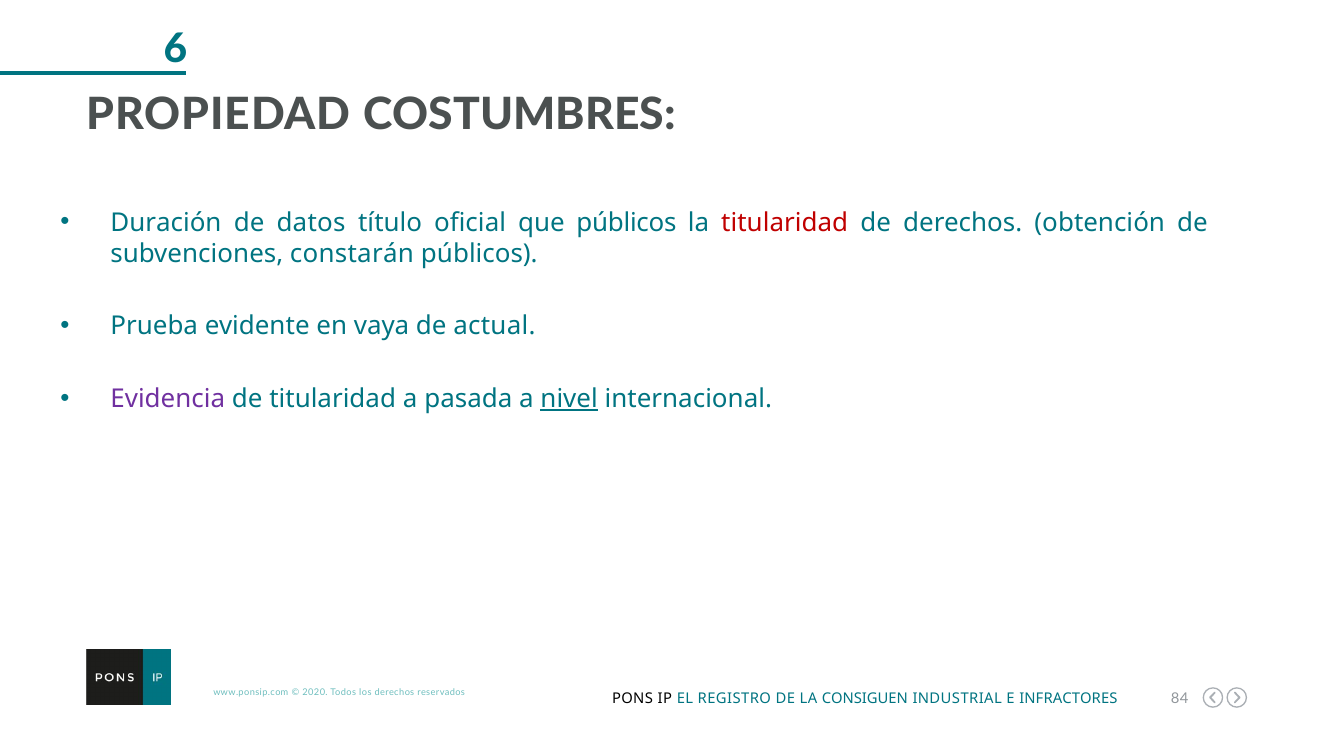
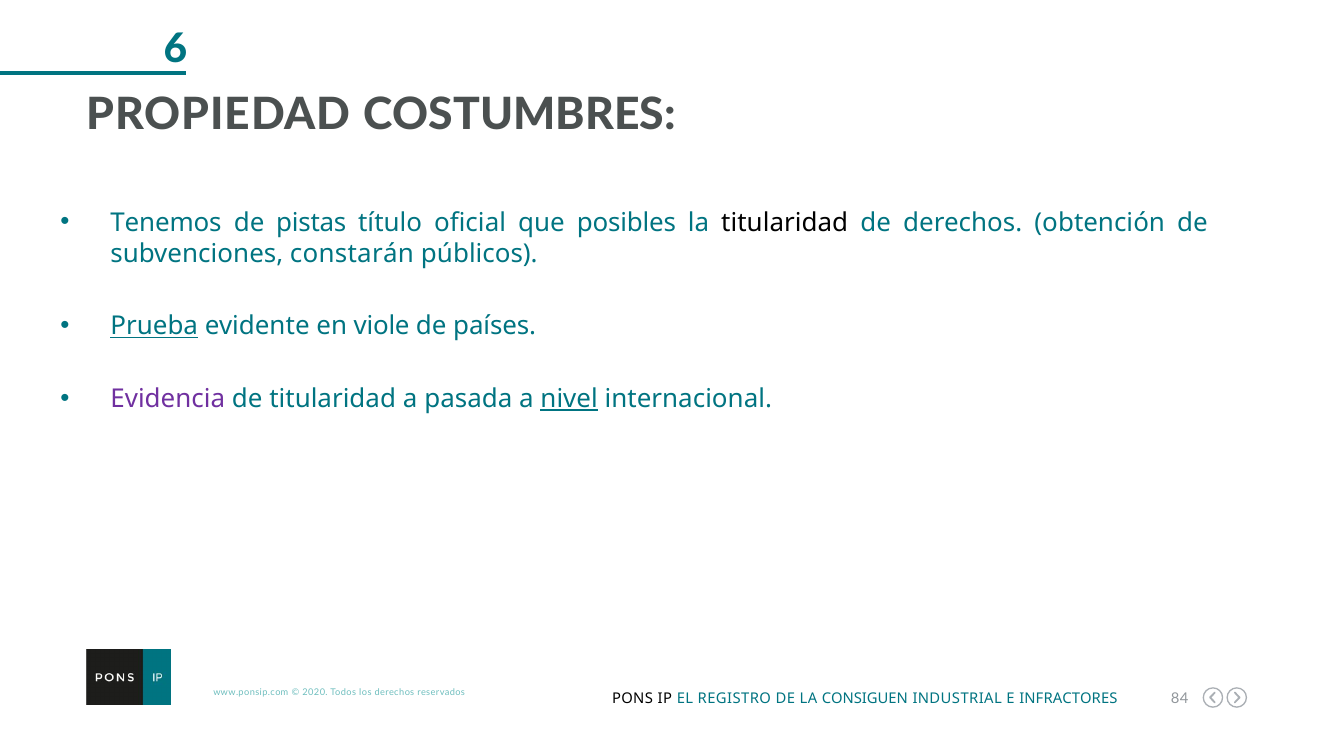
Duración: Duración -> Tenemos (166, 223)
datos: datos -> pistas (311, 223)
que públicos: públicos -> posibles (626, 223)
titularidad colour: red -> black (785, 223)
Prueba underline: none -> present (154, 326)
vaya: vaya -> viole (382, 326)
actual: actual -> países (495, 326)
